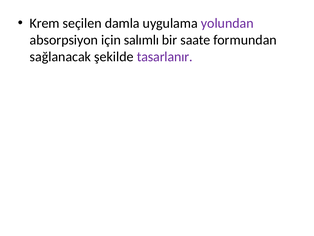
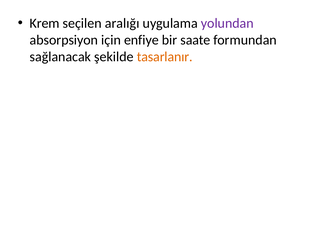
damla: damla -> aralığı (122, 23)
salımlı: salımlı -> enfiye (141, 40)
tasarlanır colour: purple -> orange (165, 57)
